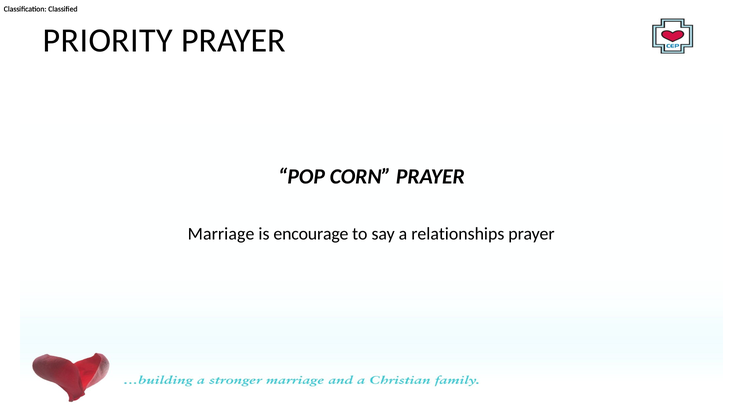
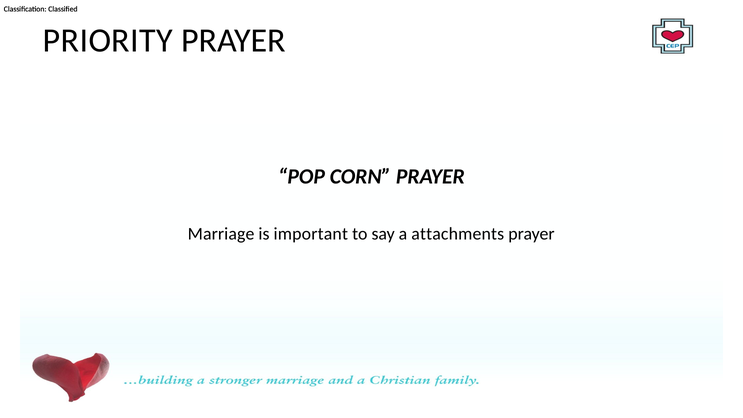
encourage: encourage -> important (311, 234)
relationships: relationships -> attachments (458, 234)
